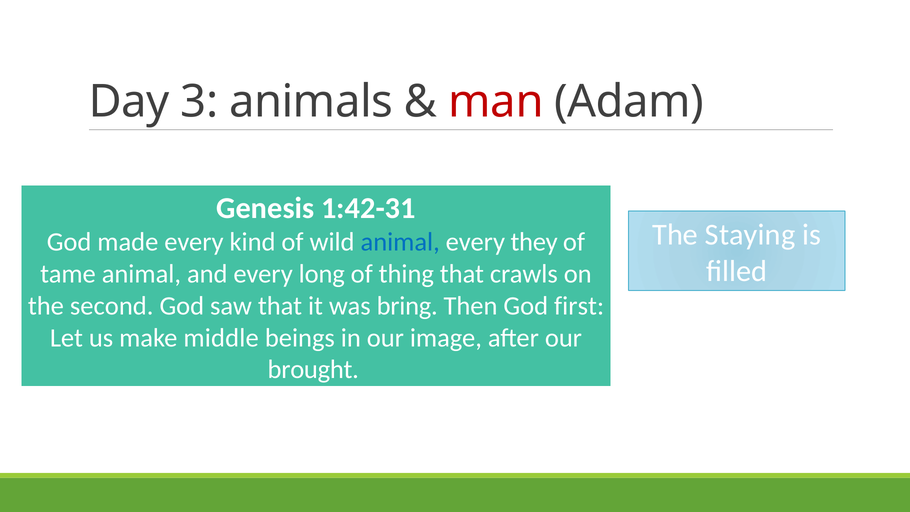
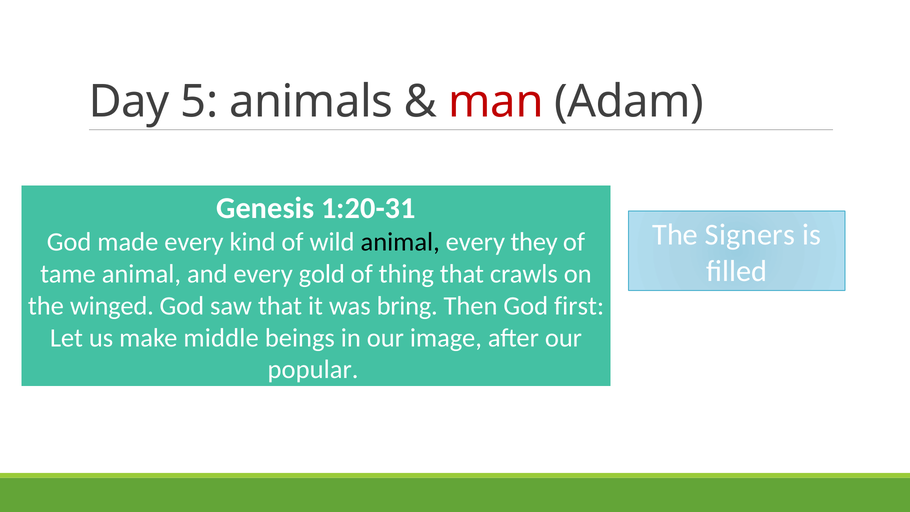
3: 3 -> 5 (199, 102)
1:42-31: 1:42-31 -> 1:20-31 (368, 208)
Staying: Staying -> Signers (750, 235)
animal colour: blue -> black (400, 242)
long: long -> gold (322, 274)
second: second -> winged (112, 306)
brought: brought -> popular (313, 370)
